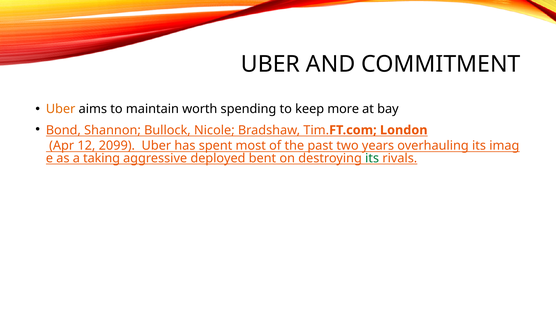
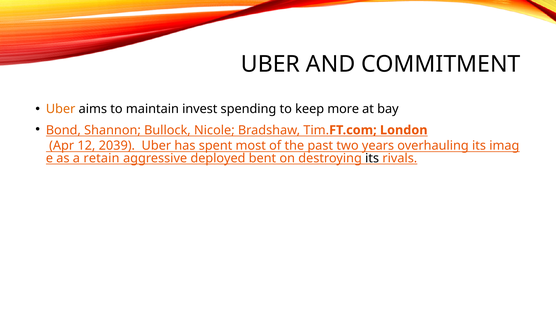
worth: worth -> invest (200, 109)
2099: 2099 -> 2039 (117, 146)
taking: taking -> retain (101, 158)
its colour: green -> black (372, 158)
